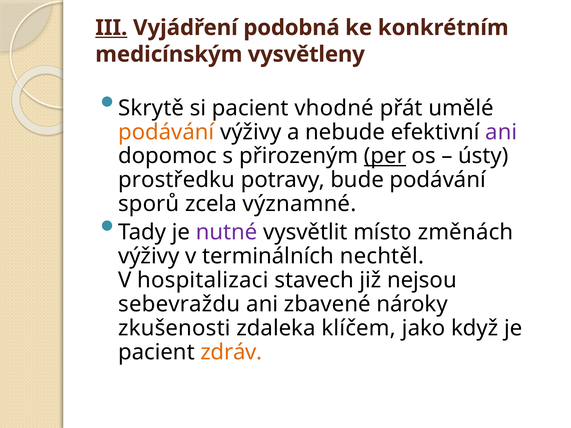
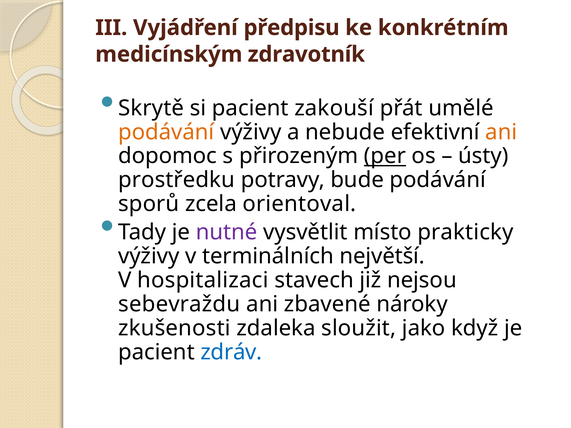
III underline: present -> none (111, 28)
podobná: podobná -> předpisu (292, 28)
vysvětleny: vysvětleny -> zdravotník (306, 54)
vhodné: vhodné -> zakouší (334, 108)
ani colour: purple -> orange (501, 132)
významné: významné -> orientoval (299, 204)
změnách: změnách -> prakticky (466, 232)
nechtěl: nechtěl -> největší (382, 256)
klíčem: klíčem -> sloužit (359, 328)
zdráv colour: orange -> blue (231, 352)
